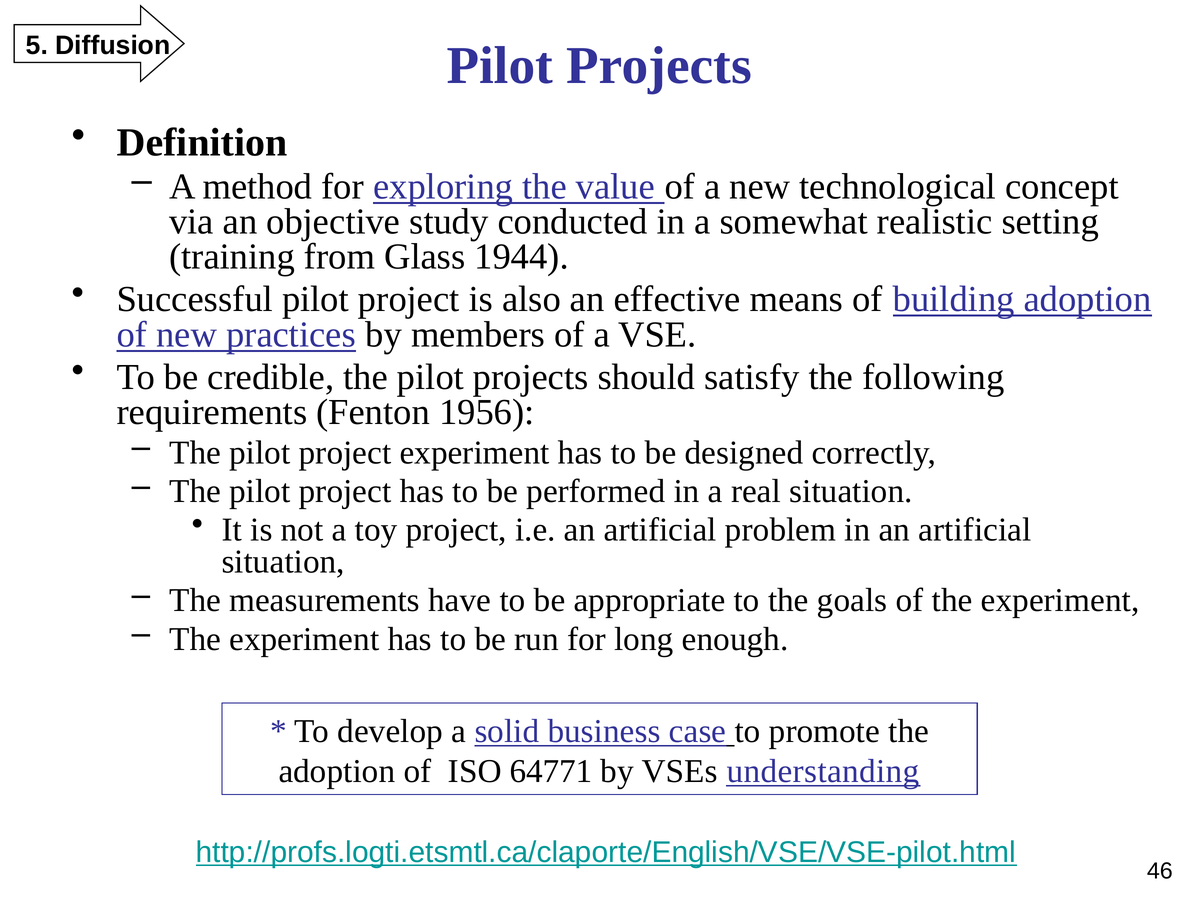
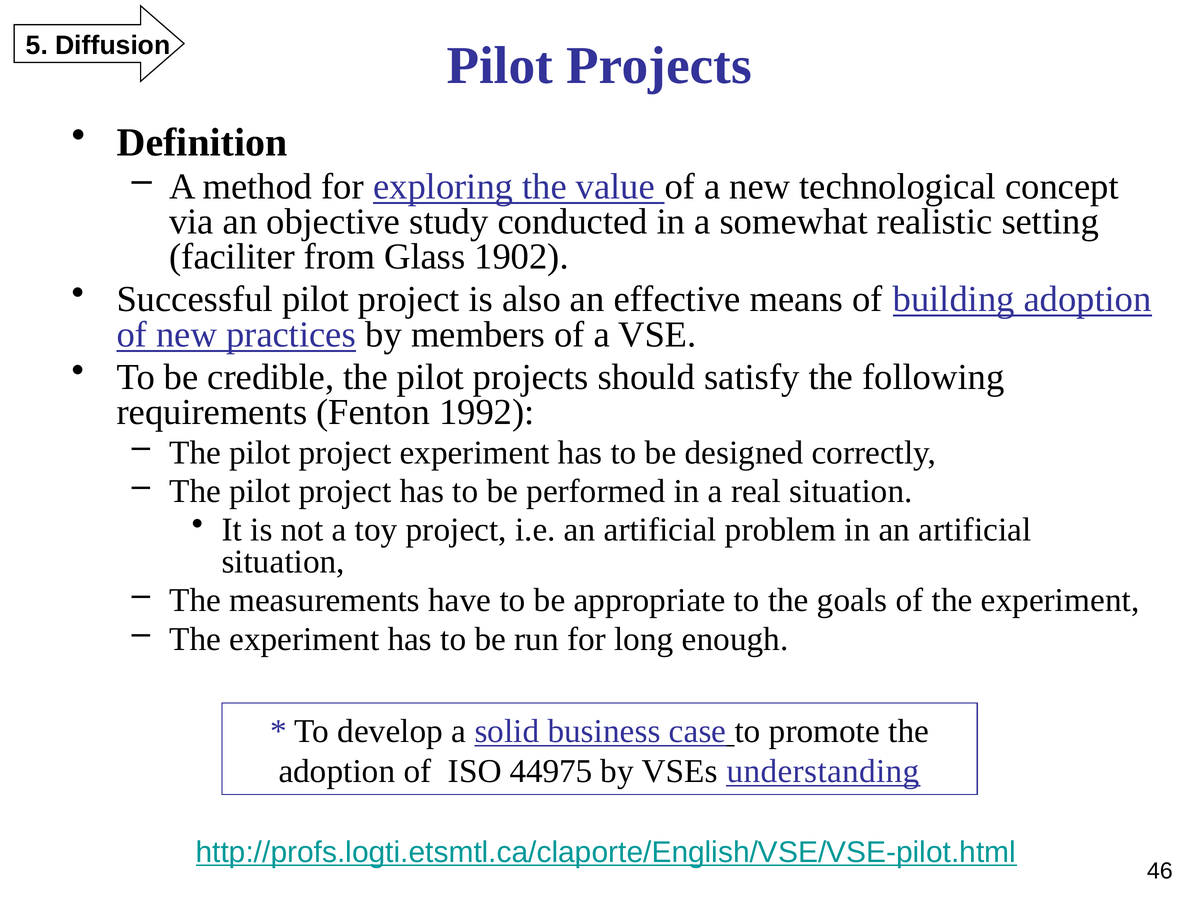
training: training -> faciliter (232, 257)
1944: 1944 -> 1902 (522, 257)
1956: 1956 -> 1992 (487, 412)
64771: 64771 -> 44975 (551, 771)
